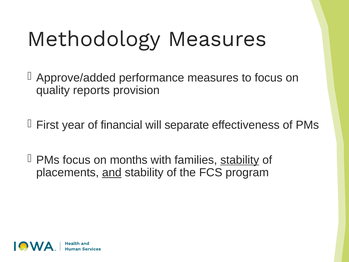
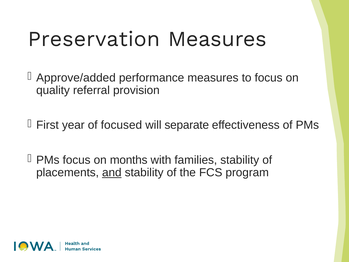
Methodology: Methodology -> Preservation (94, 39)
reports: reports -> referral (91, 90)
financial: financial -> focused (121, 125)
stability underline: present -> none (240, 160)
